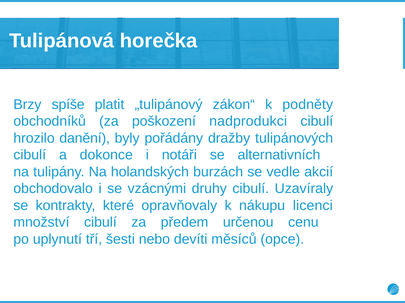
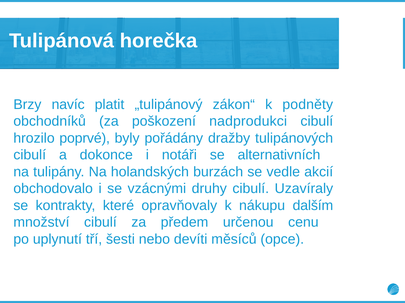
spíše: spíše -> navíc (68, 105)
danění: danění -> poprvé (85, 138)
licenci: licenci -> dalším (313, 206)
